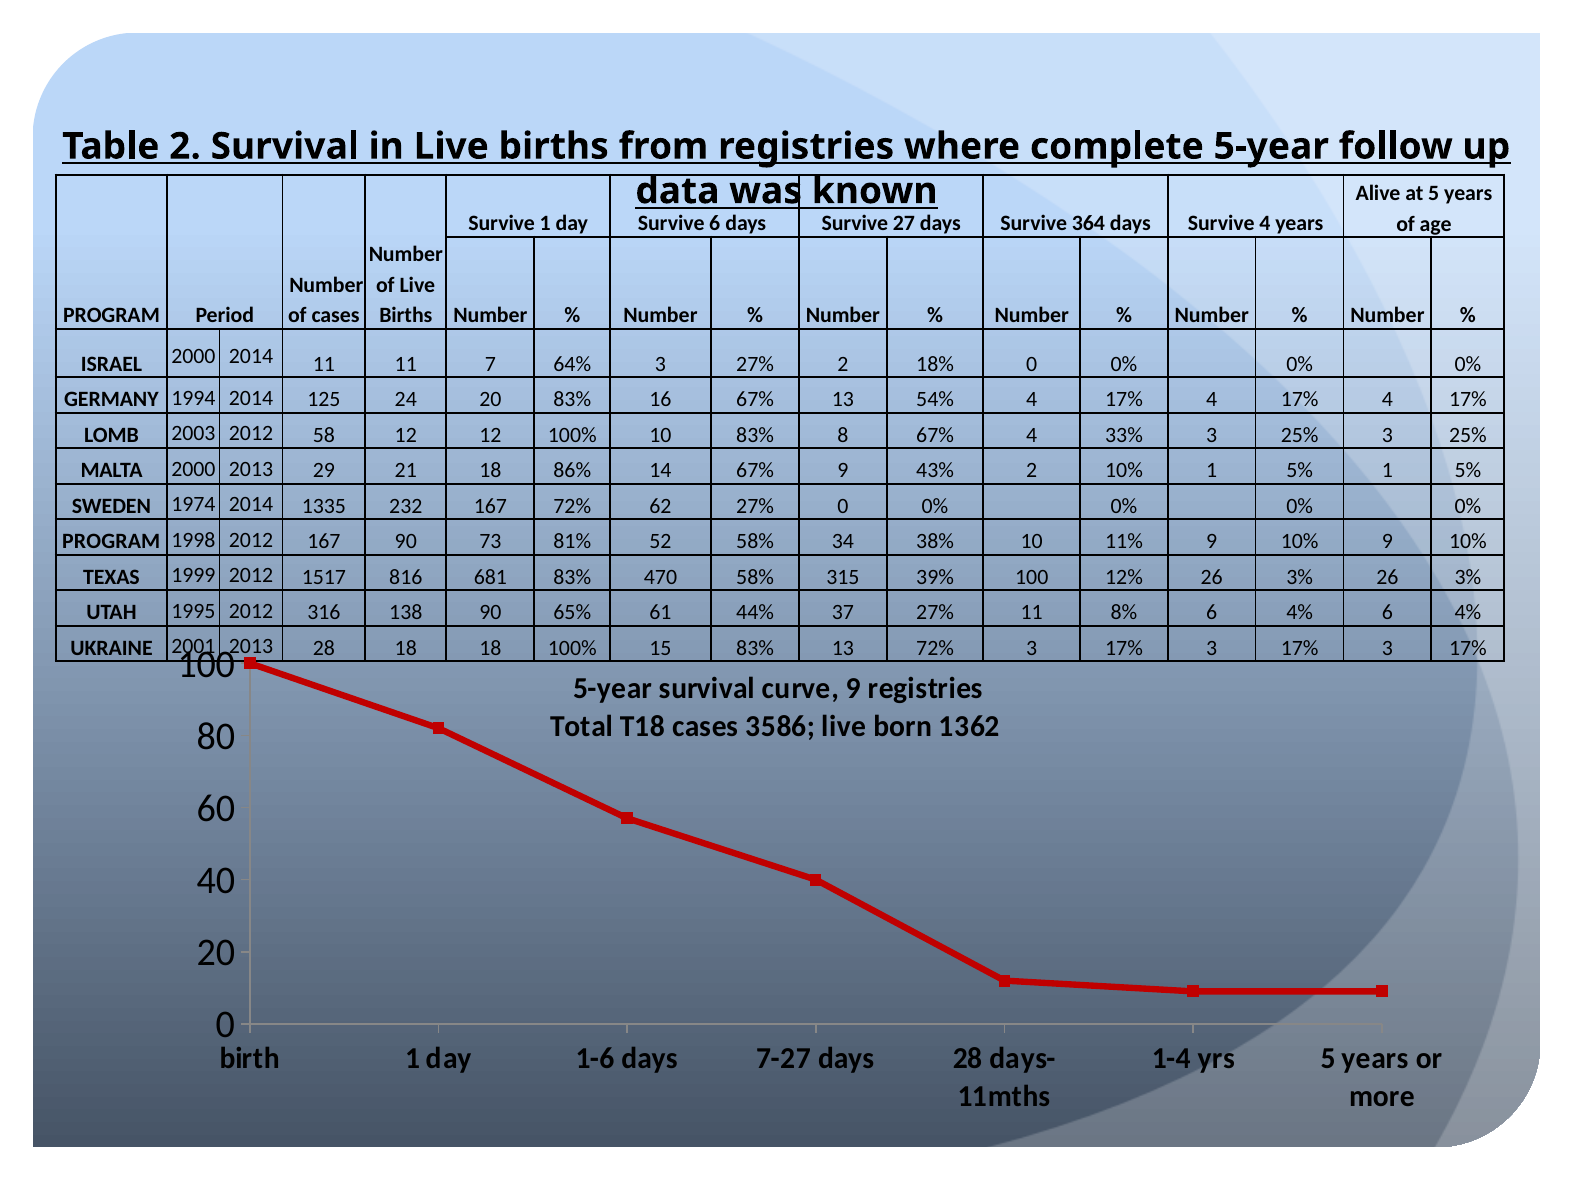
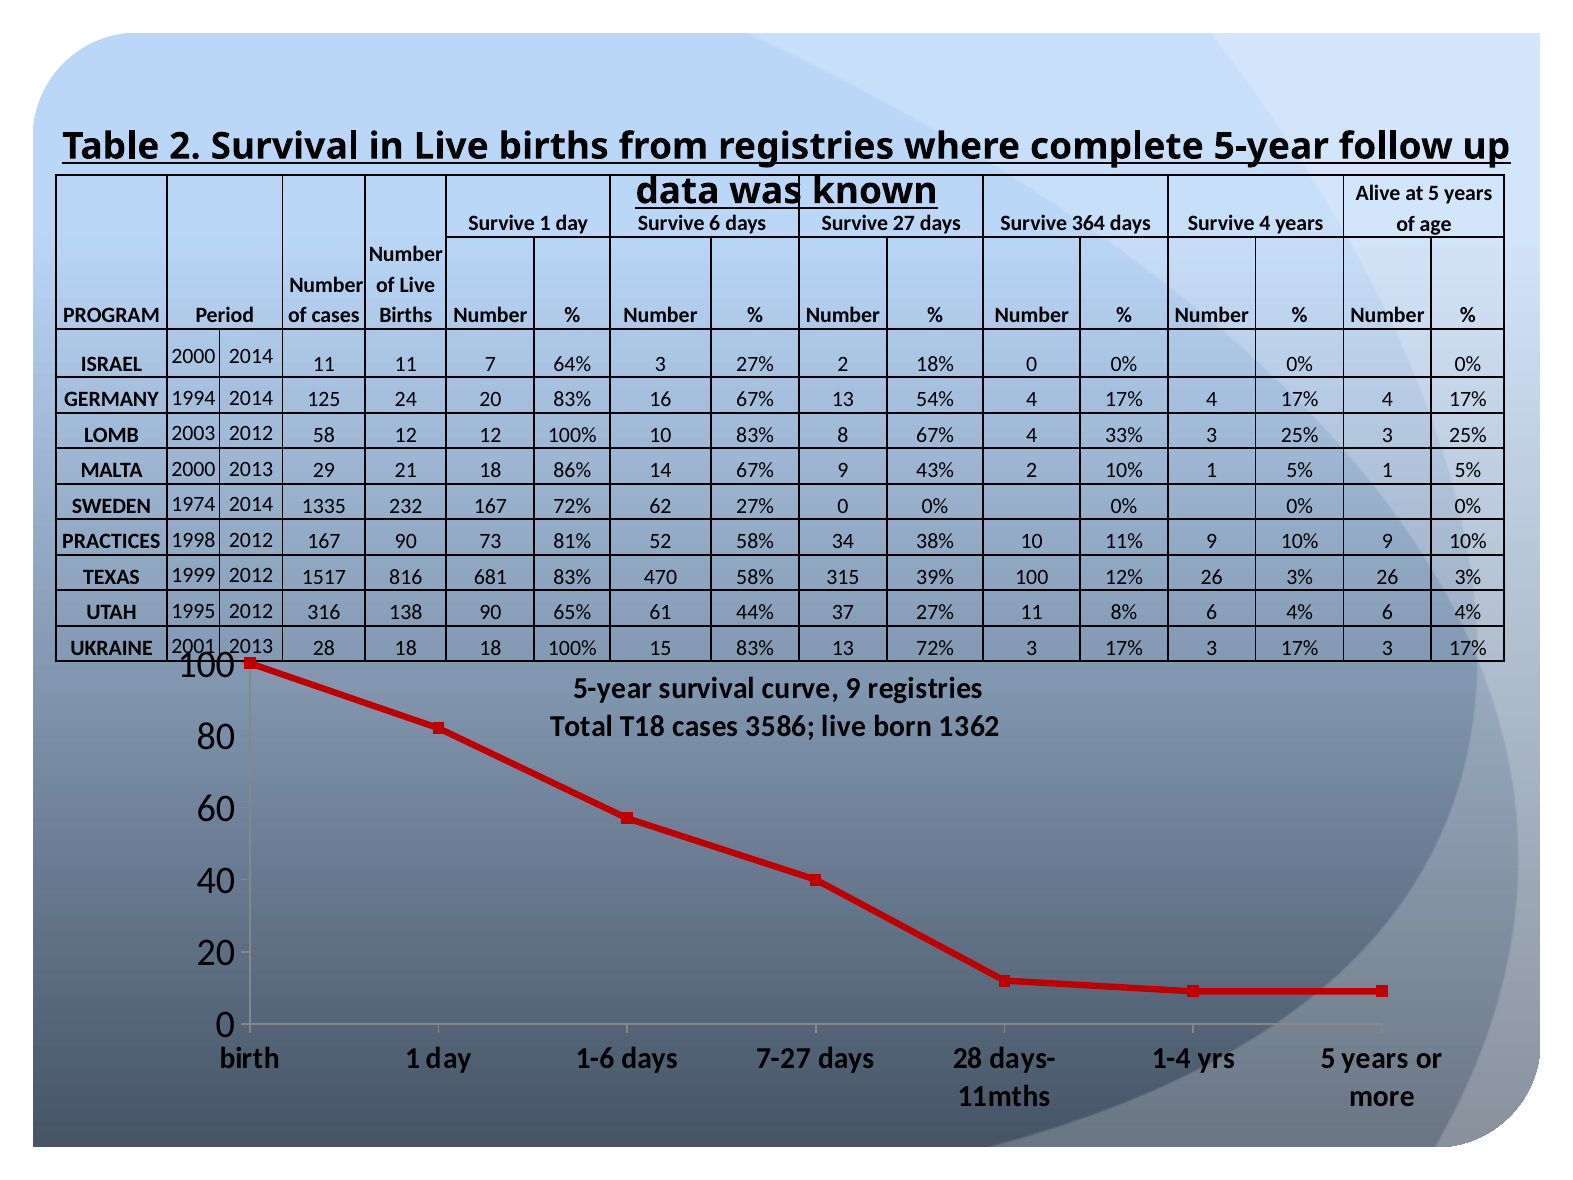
PROGRAM: PROGRAM -> PRACTICES (111, 542)
